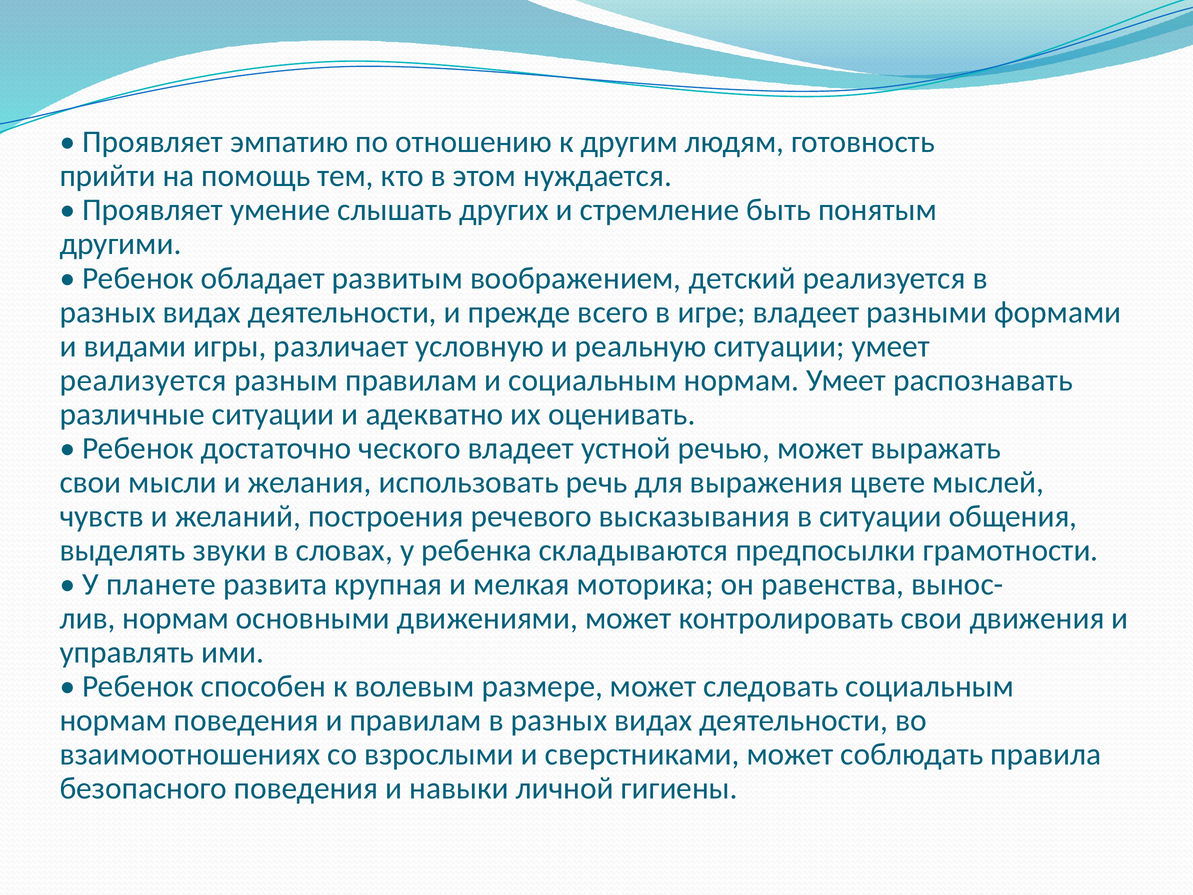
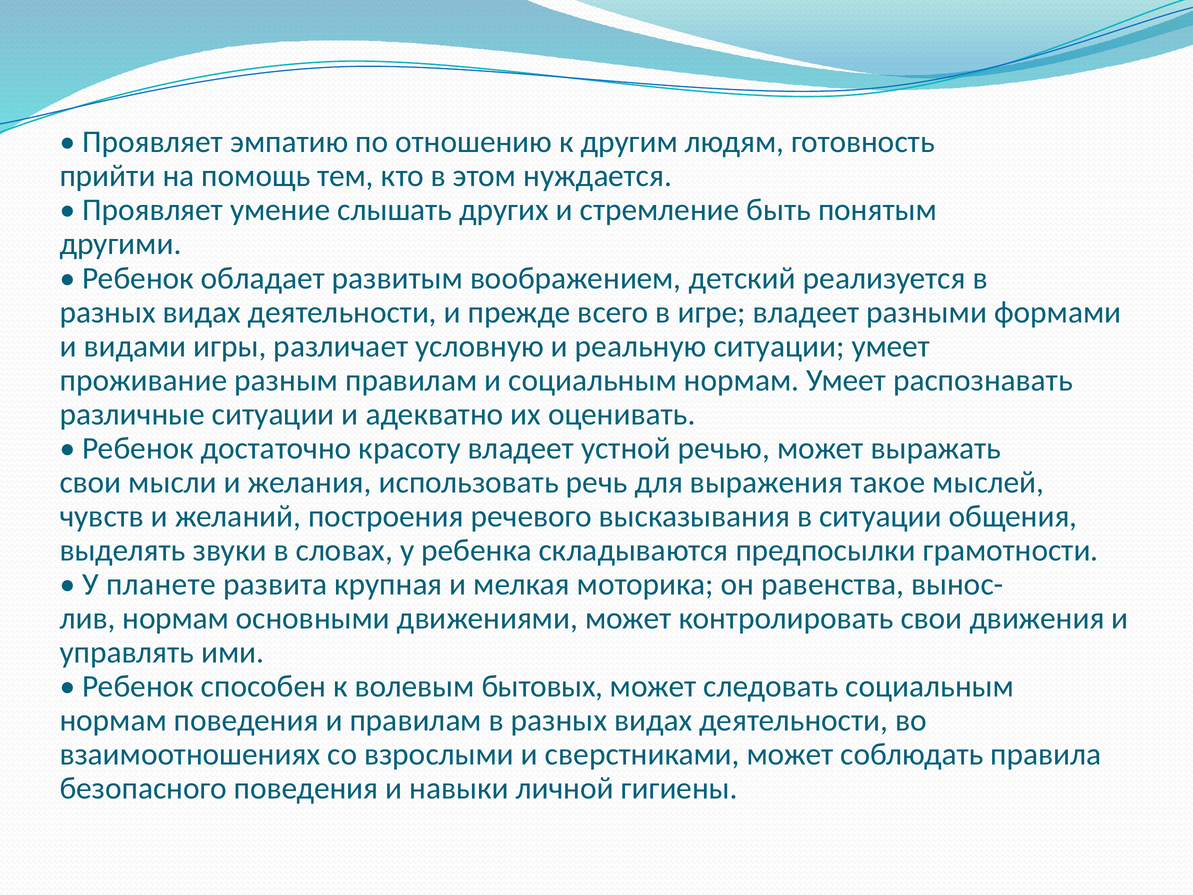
реализуется: реализуется -> проживание (143, 380)
ческого: ческого -> красоту (410, 448)
цвете: цвете -> такое (888, 482)
размере: размере -> бытовых (542, 686)
